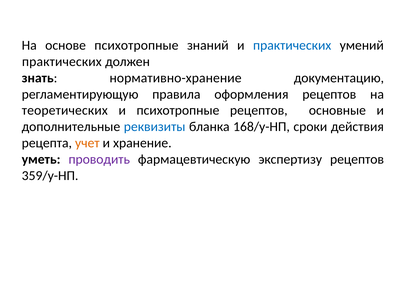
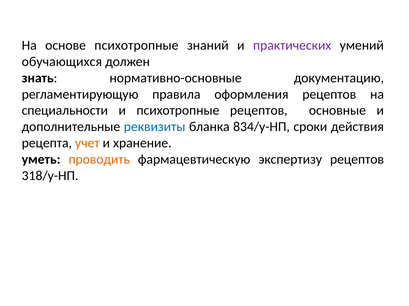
практических colour: blue -> purple (292, 45)
практических: практических -> обучающихся (62, 62)
нормативно-хранение: нормативно-хранение -> нормативно-основные (176, 78)
теоретических: теоретических -> специальности (65, 111)
168/у-НП: 168/у-НП -> 834/у-НП (262, 127)
проводить colour: purple -> orange (99, 160)
359/у-НП: 359/у-НП -> 318/у-НП (50, 176)
